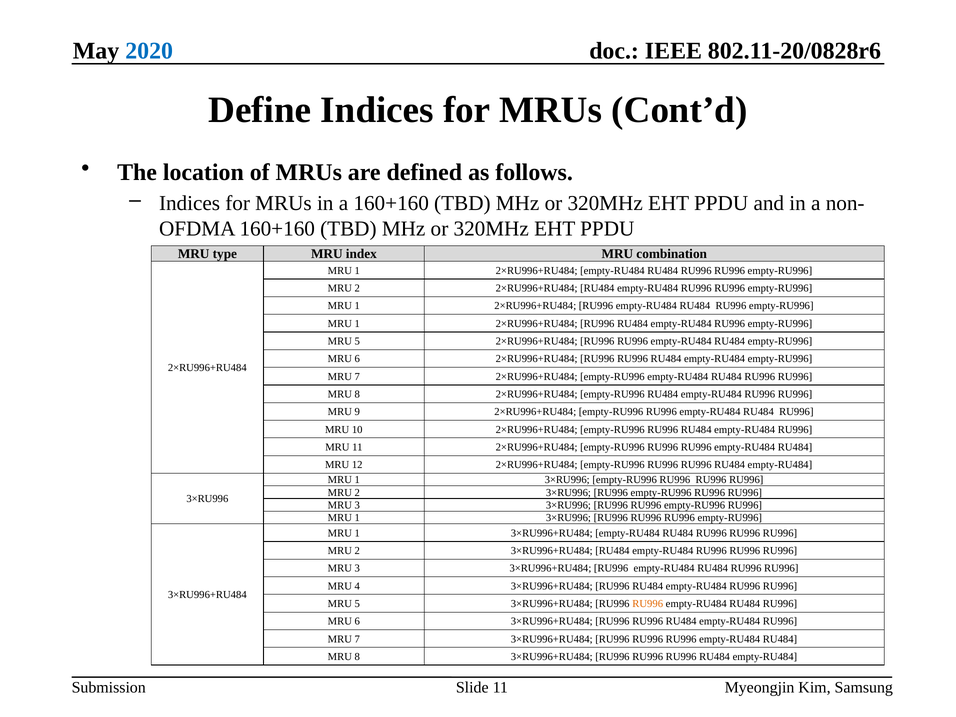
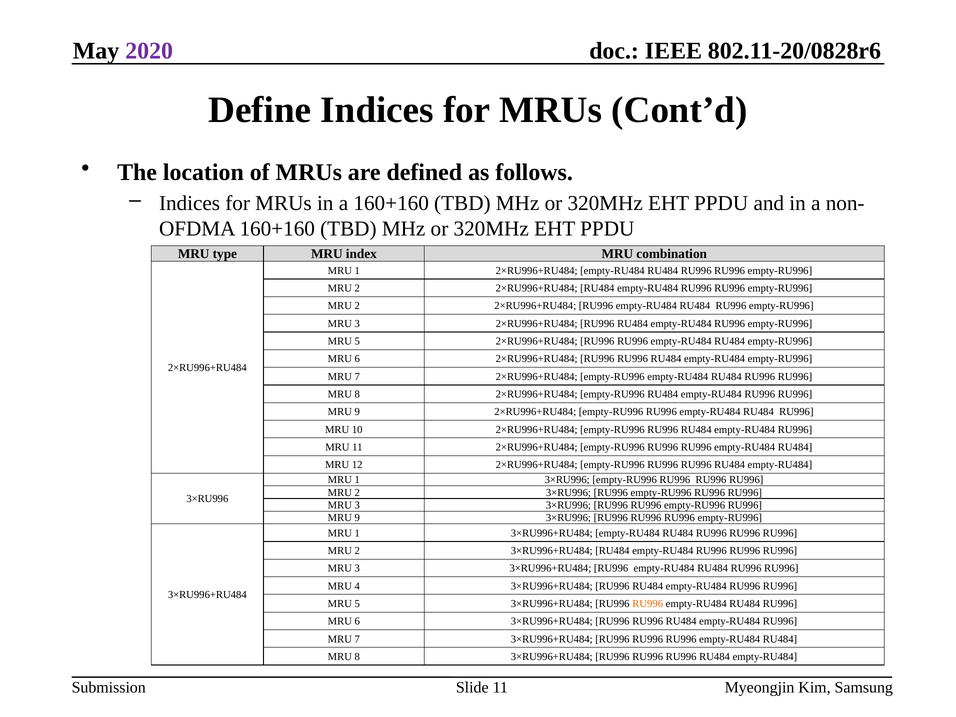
2020 colour: blue -> purple (149, 51)
1: 1 -> 2 (357, 306)
1: 1 -> 3 (357, 324)
1: 1 -> 9 (357, 518)
